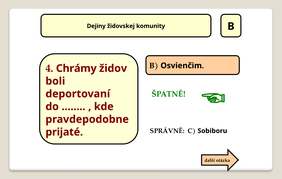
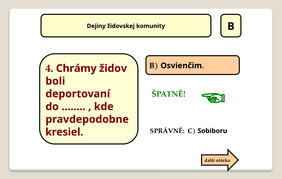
prijaté: prijaté -> kresiel (64, 132)
